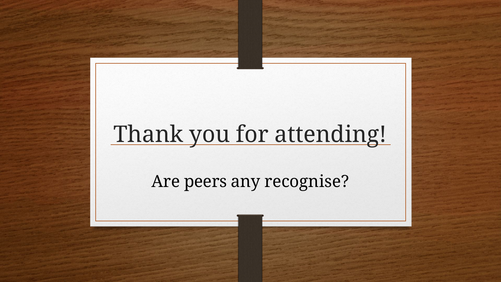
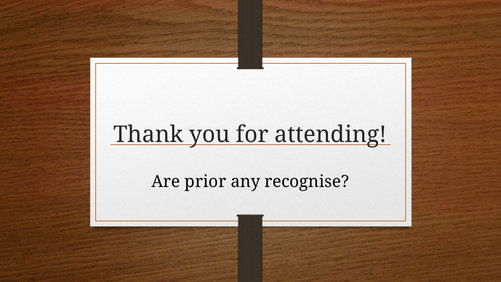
peers: peers -> prior (205, 182)
